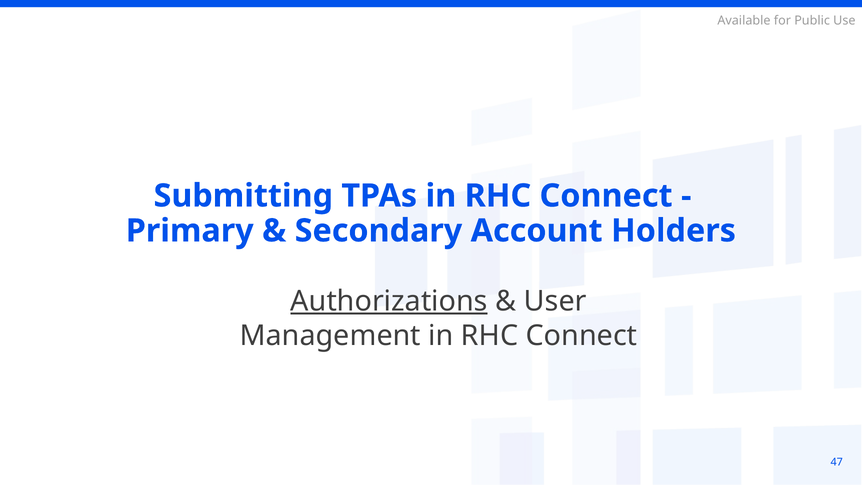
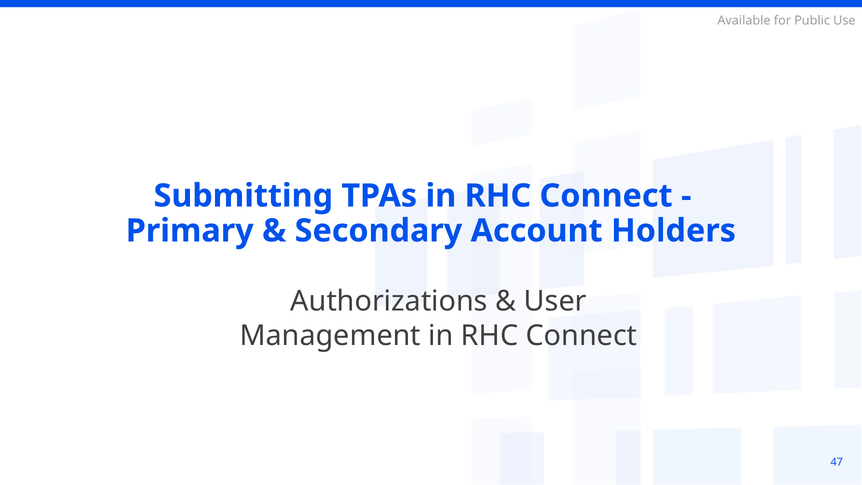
Authorizations underline: present -> none (389, 301)
